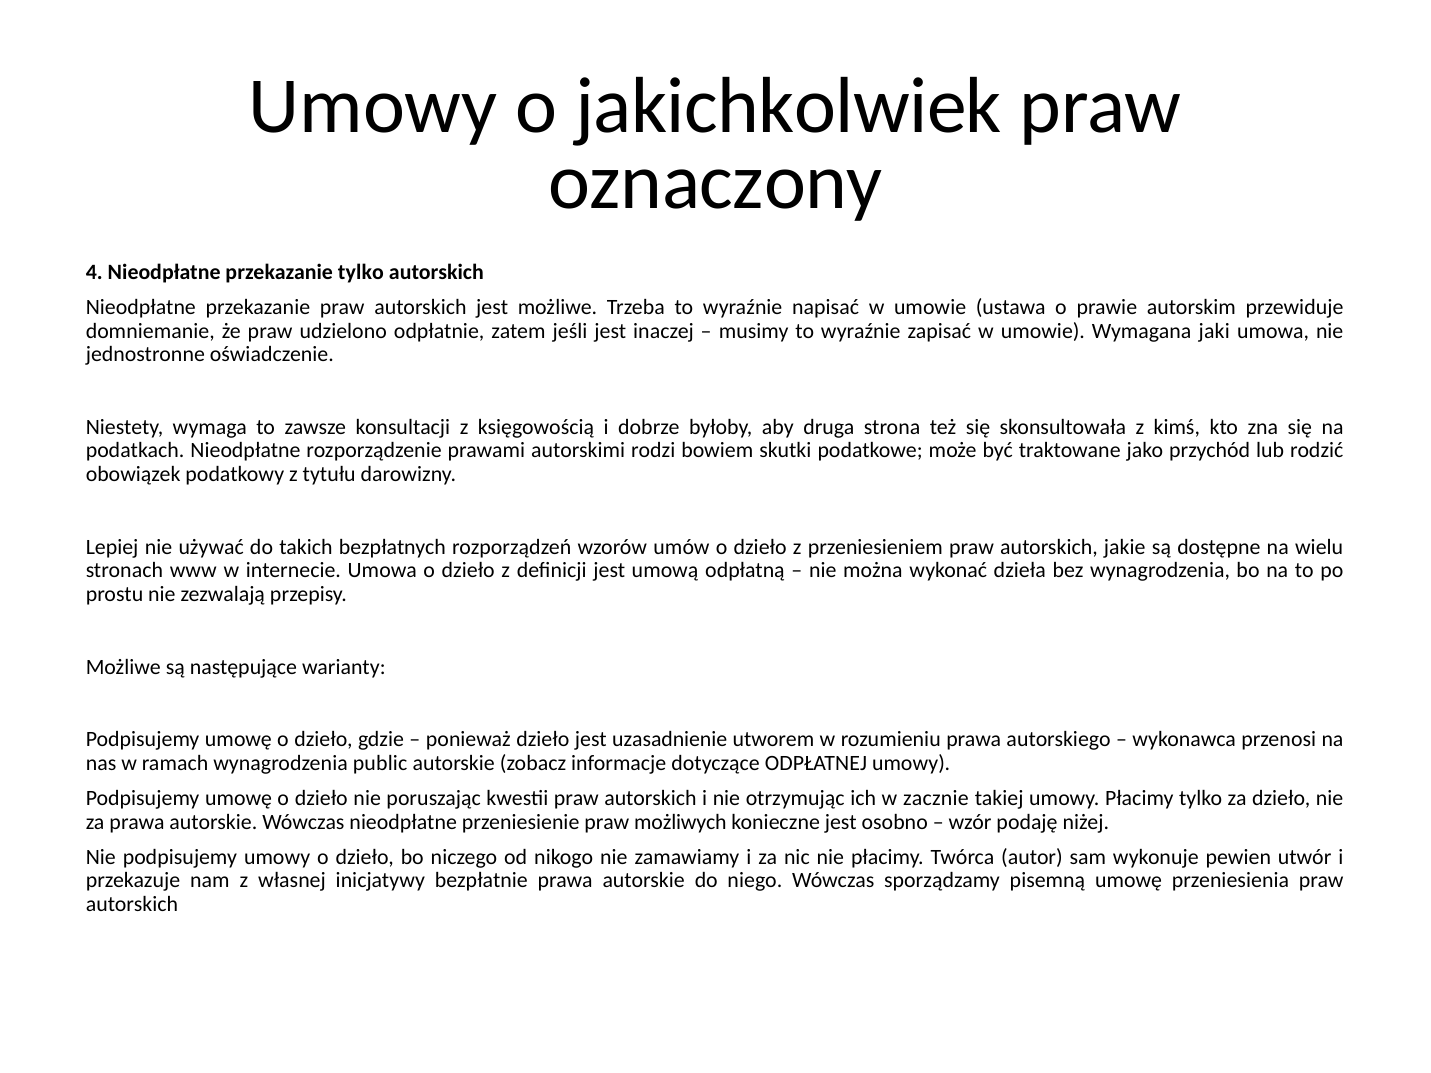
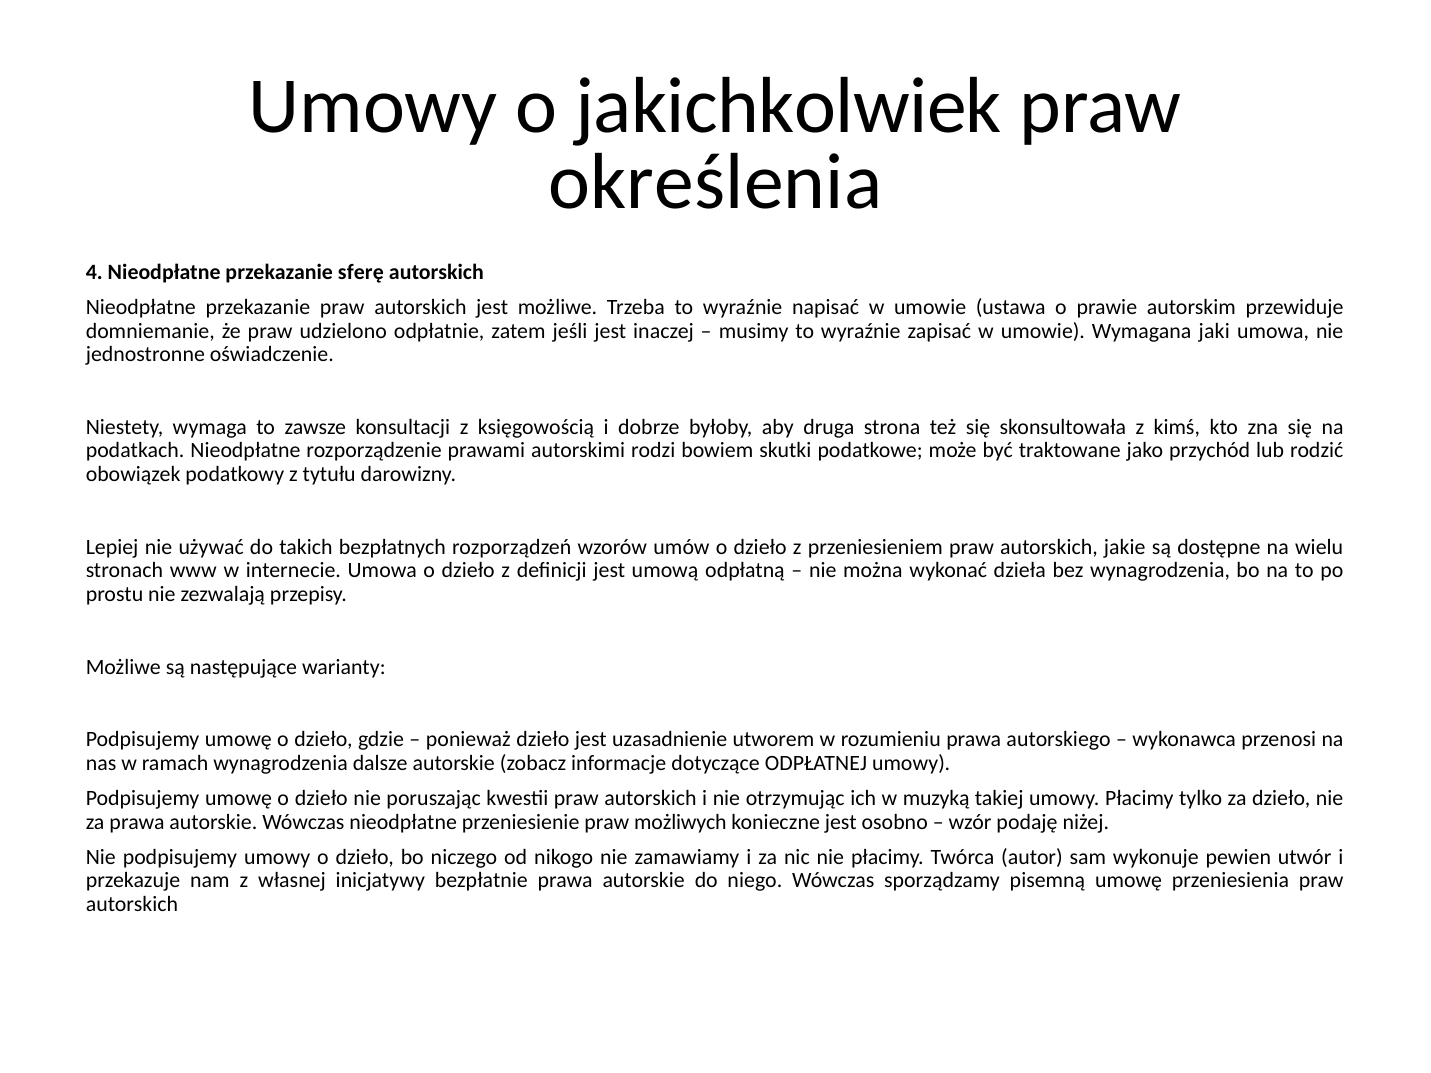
oznaczony: oznaczony -> określenia (715, 182)
przekazanie tylko: tylko -> sferę (361, 272)
public: public -> dalsze (380, 763)
zacznie: zacznie -> muzyką (936, 798)
